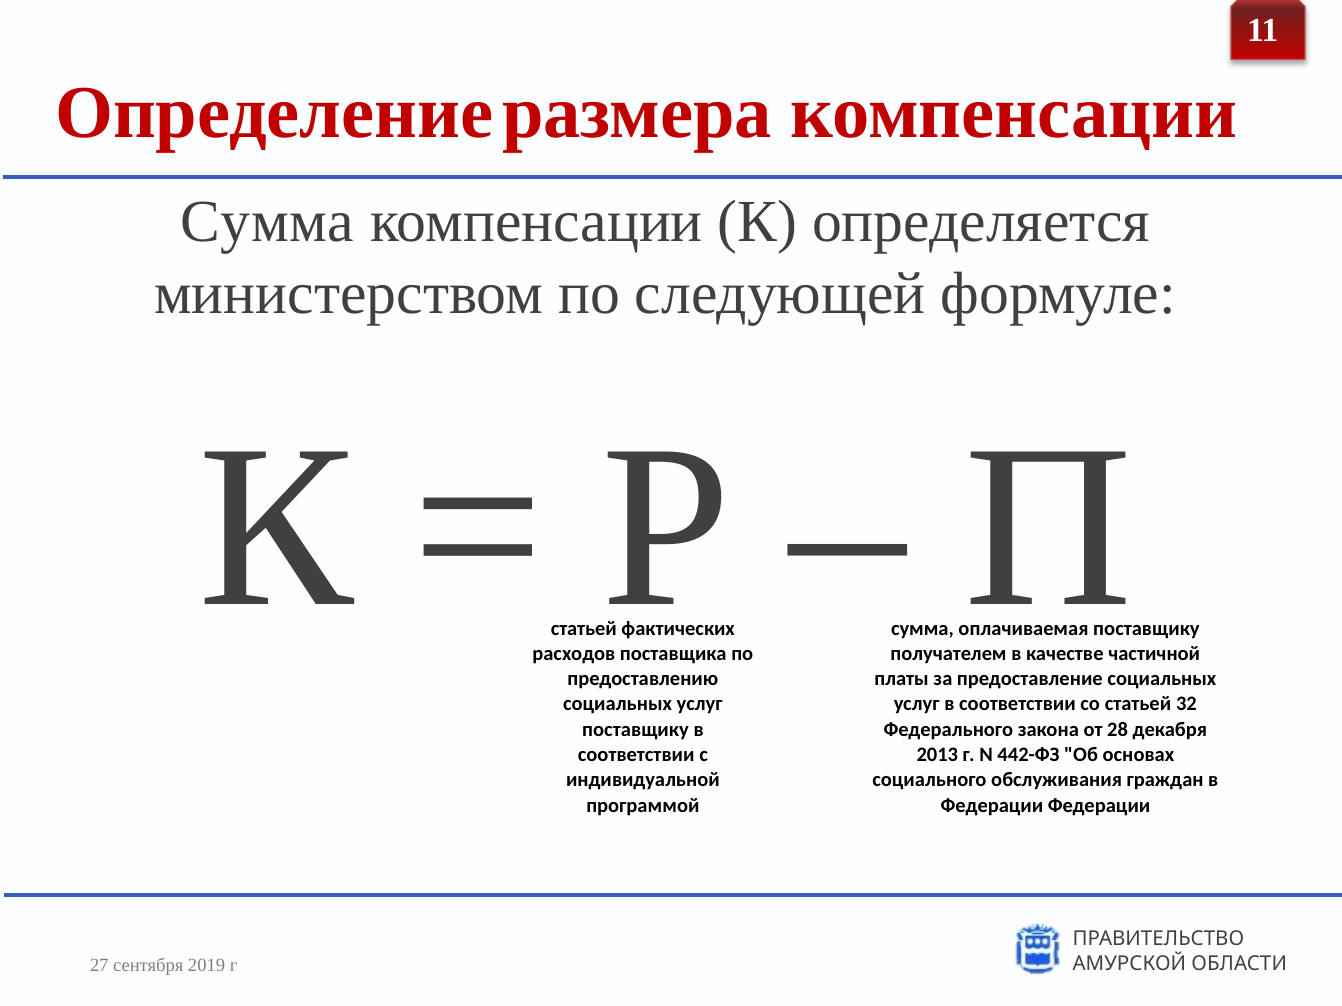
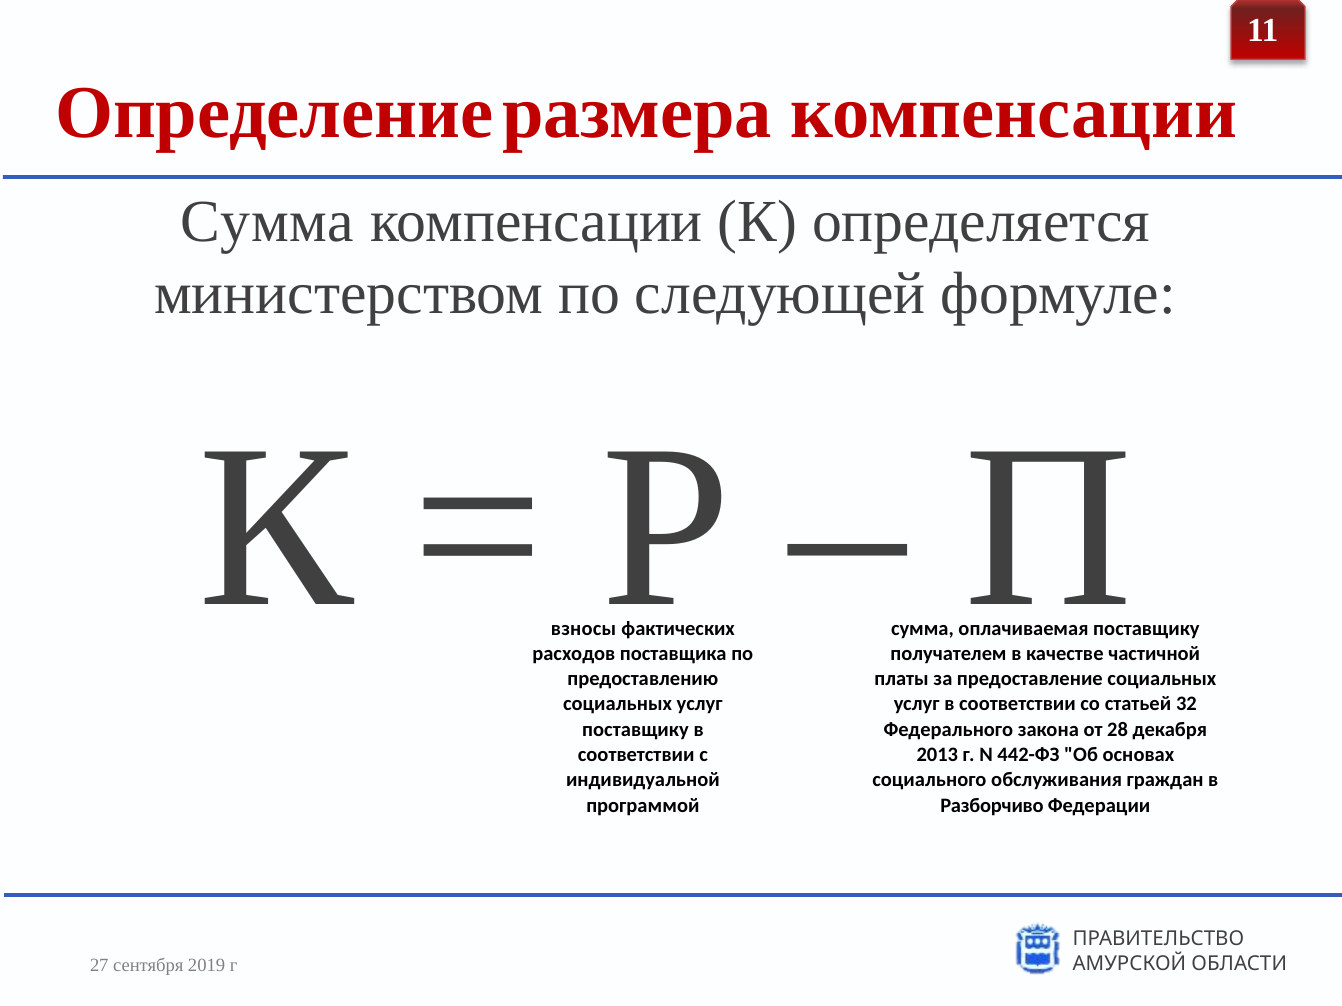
статьей: статьей -> взносы (584, 629)
Федерации: Федерации -> Разборчиво (992, 806)
